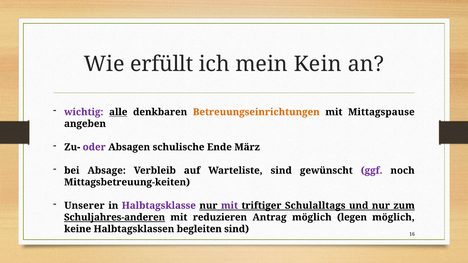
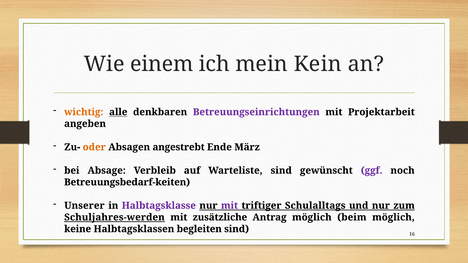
erfüllt: erfüllt -> einem (162, 64)
wichtig colour: purple -> orange (84, 112)
Betreuungseinrichtungen colour: orange -> purple (256, 112)
Mittagspause: Mittagspause -> Projektarbeit (381, 112)
oder colour: purple -> orange (94, 147)
schulische: schulische -> angestrebt (179, 147)
Mittagsbetreuung-keiten: Mittagsbetreuung-keiten -> Betreuungsbedarf-keiten (127, 182)
Schuljahres-anderen: Schuljahres-anderen -> Schuljahres-werden (114, 217)
reduzieren: reduzieren -> zusätzliche (220, 217)
legen: legen -> beim (352, 217)
